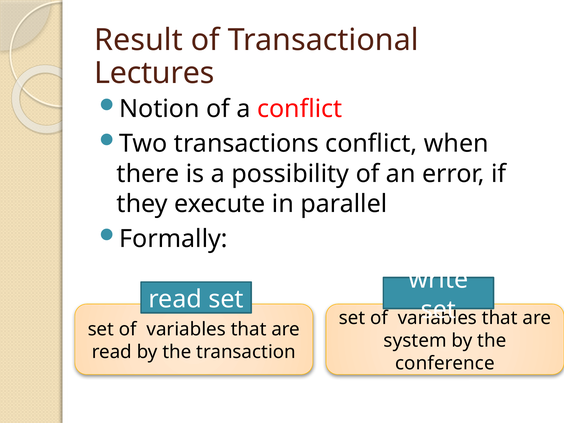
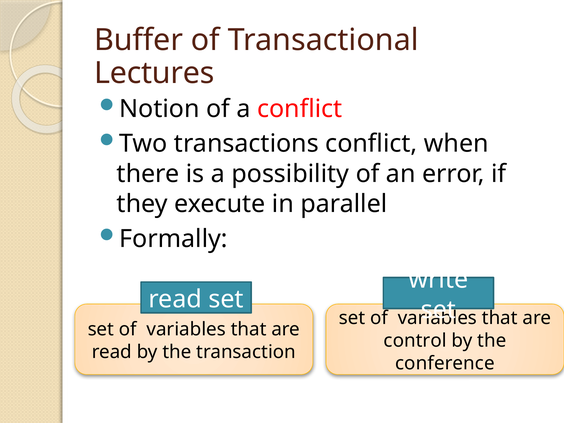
Result: Result -> Buffer (139, 40)
system: system -> control (415, 341)
